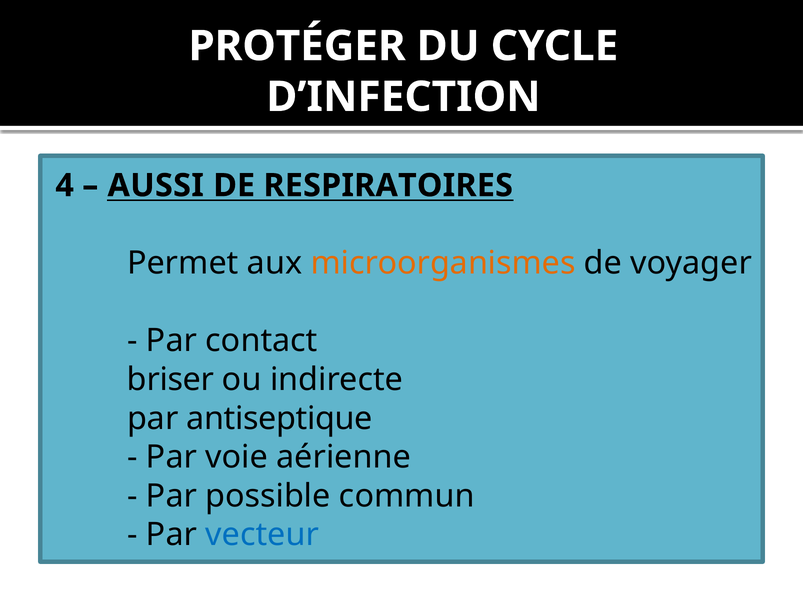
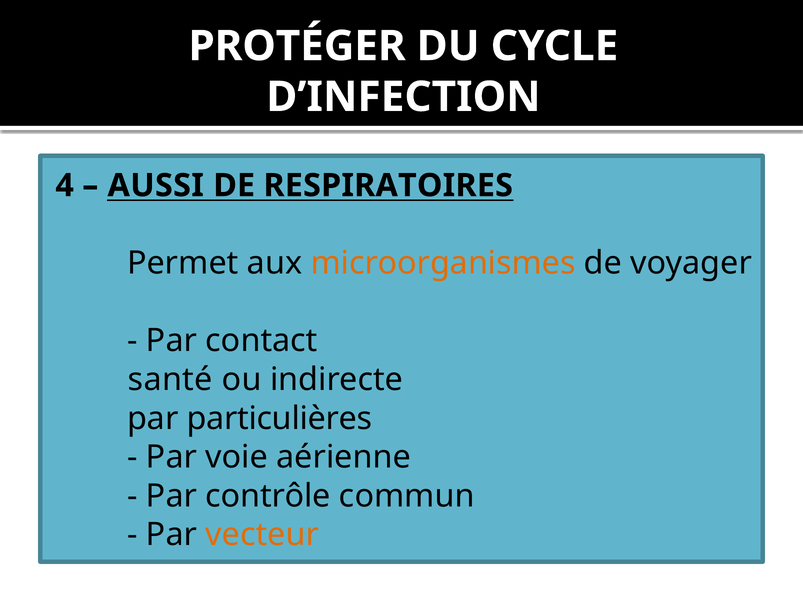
briser: briser -> santé (170, 380)
antiseptique: antiseptique -> particulières (279, 419)
possible: possible -> contrôle (268, 496)
vecteur colour: blue -> orange (262, 535)
